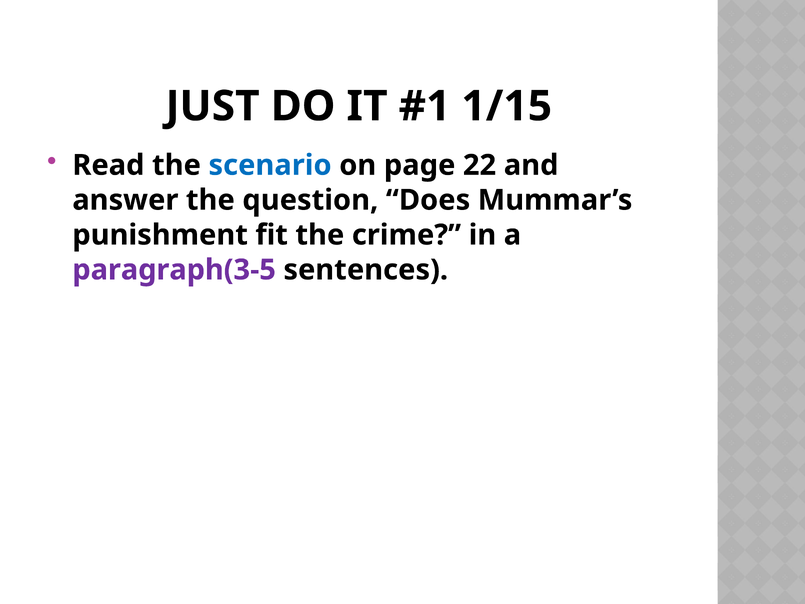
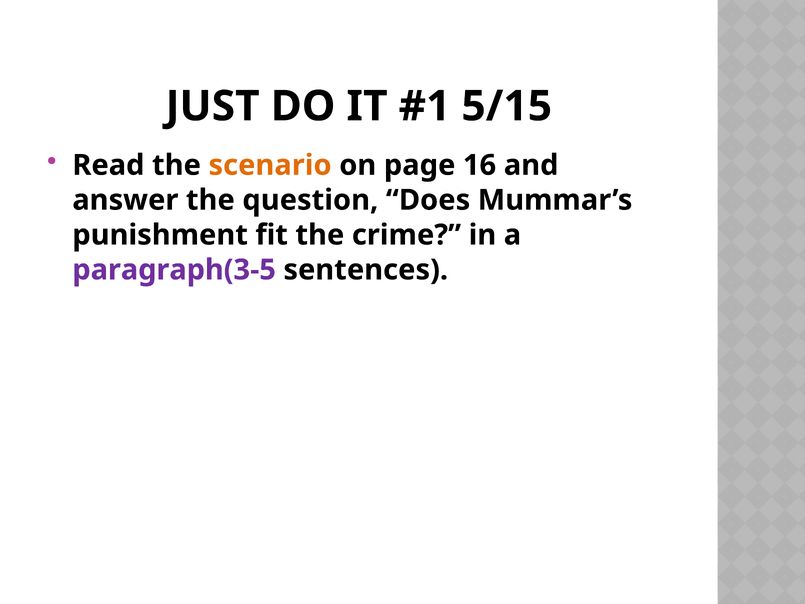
1/15: 1/15 -> 5/15 (507, 106)
scenario colour: blue -> orange (270, 165)
22: 22 -> 16 (480, 165)
